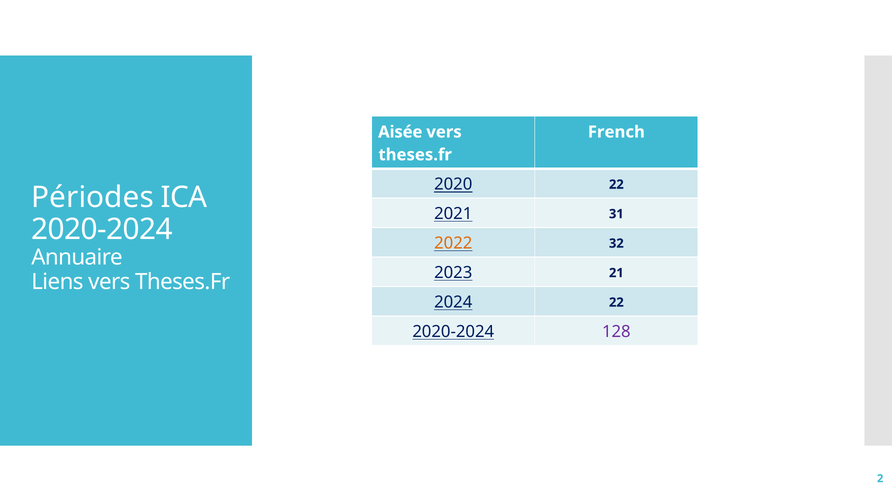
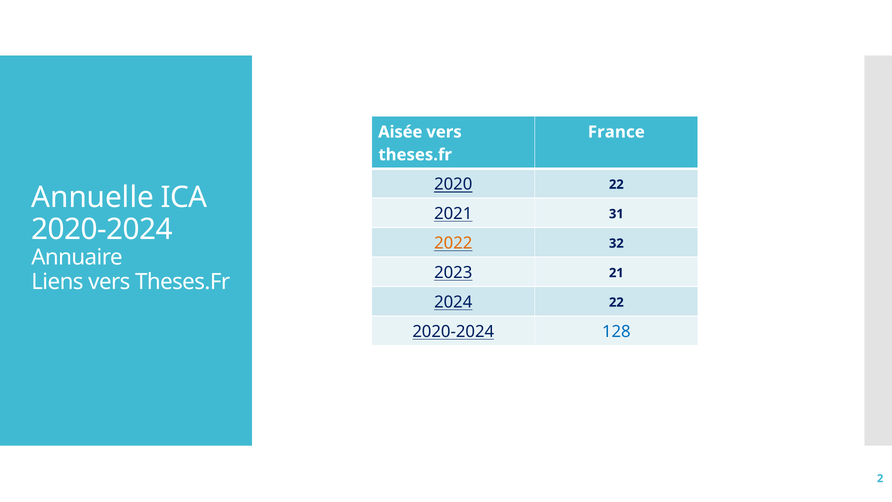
French: French -> France (616, 132)
Périodes: Périodes -> Annuelle (93, 197)
128 colour: purple -> blue (616, 332)
